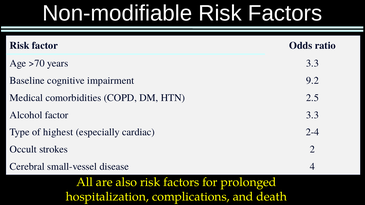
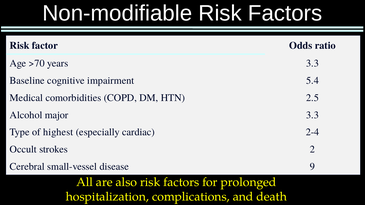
9.2: 9.2 -> 5.4 (313, 81)
Alcohol factor: factor -> major (57, 115)
4: 4 -> 9 (313, 167)
